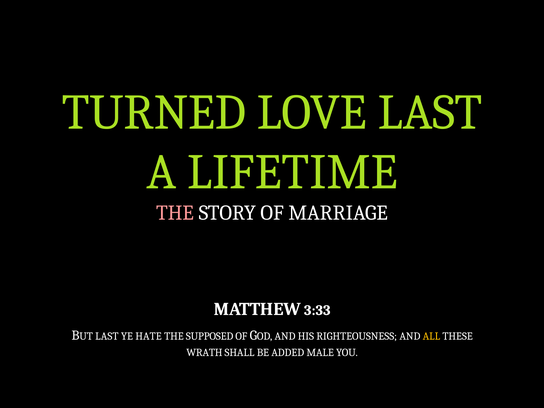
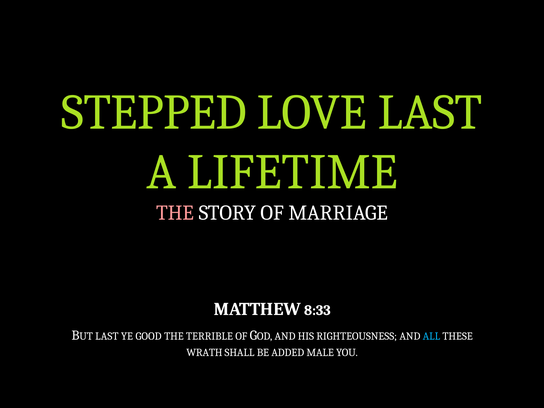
TURNED: TURNED -> STEPPED (154, 112)
3:33: 3:33 -> 8:33 (317, 310)
HATE: HATE -> GOOD (149, 336)
SUPPOSED: SUPPOSED -> TERRIBLE (209, 336)
ALL colour: yellow -> light blue (431, 336)
